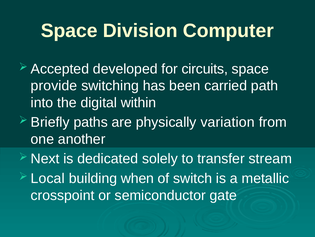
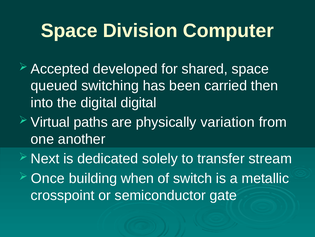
circuits: circuits -> shared (205, 69)
provide: provide -> queued (54, 86)
path: path -> then (265, 86)
digital within: within -> digital (139, 102)
Briefly: Briefly -> Virtual (50, 122)
Local: Local -> Once (48, 178)
